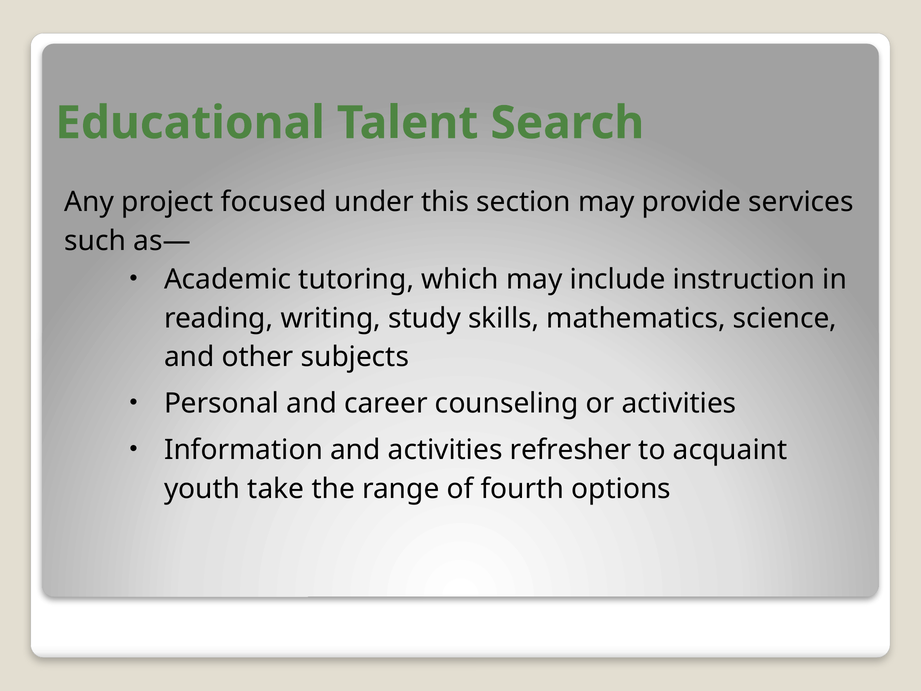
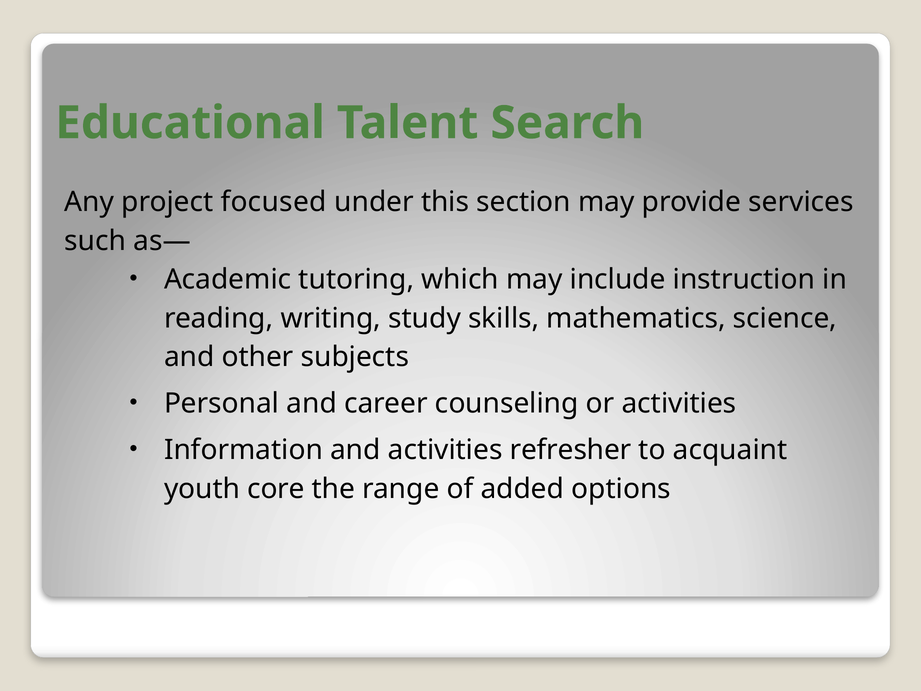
take: take -> core (276, 489)
fourth: fourth -> added (522, 489)
